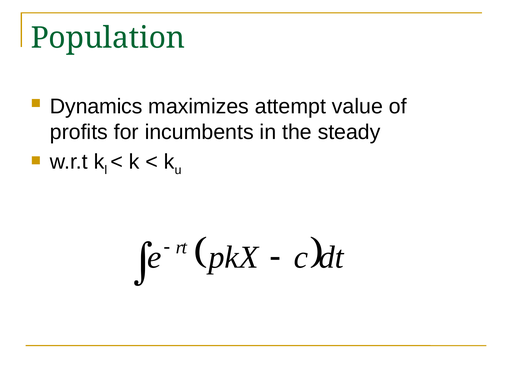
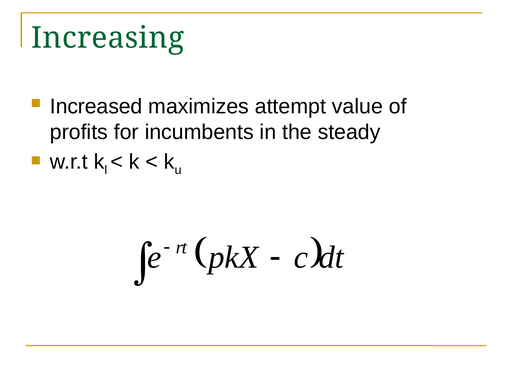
Population: Population -> Increasing (108, 38)
Dynamics: Dynamics -> Increased (96, 106)
